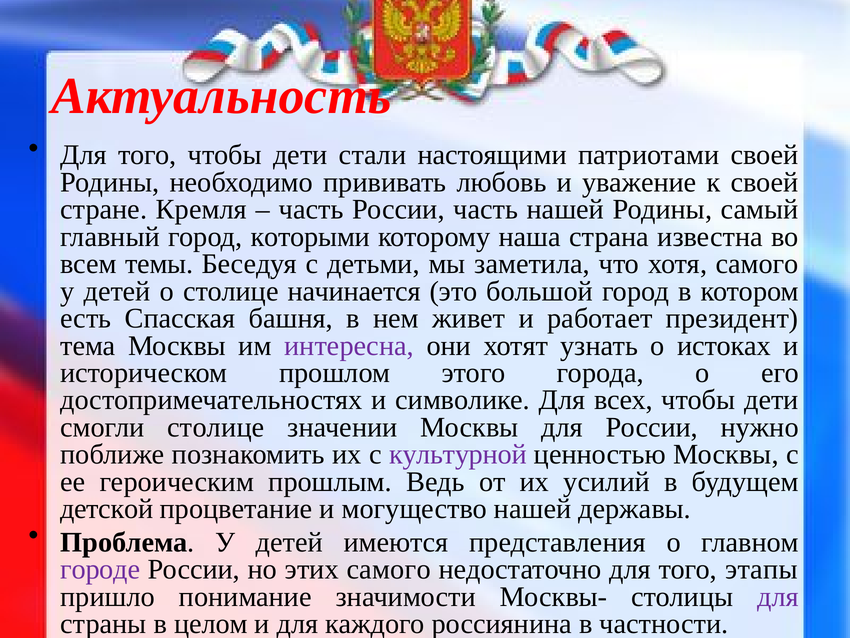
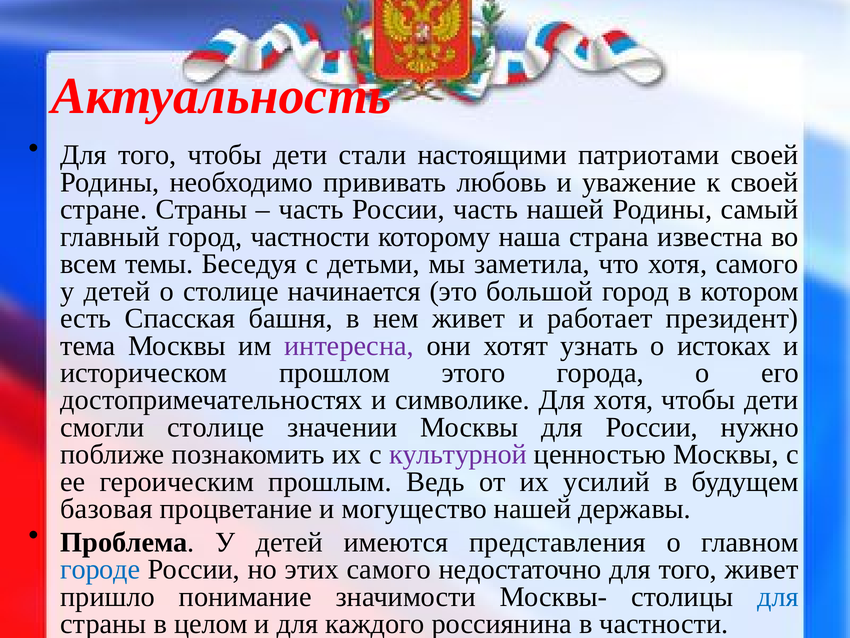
стране Кремля: Кремля -> Страны (202, 209)
город которыми: которыми -> частности (310, 237)
Для всех: всех -> хотя (624, 400)
детской: детской -> базовая (106, 509)
городе colour: purple -> blue (100, 569)
того этапы: этапы -> живет (762, 569)
для colour: purple -> blue (778, 596)
